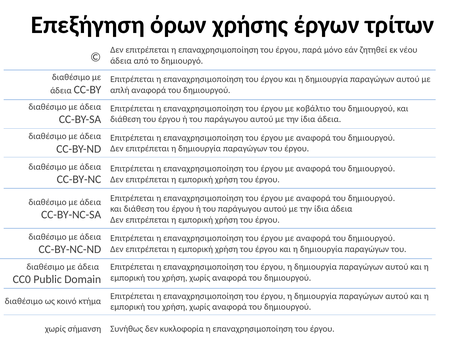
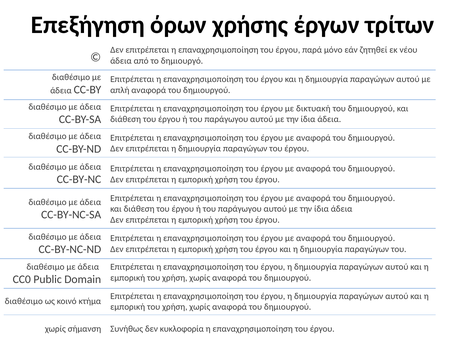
κοβάλτιο: κοβάλτιο -> δικτυακή (313, 109)
